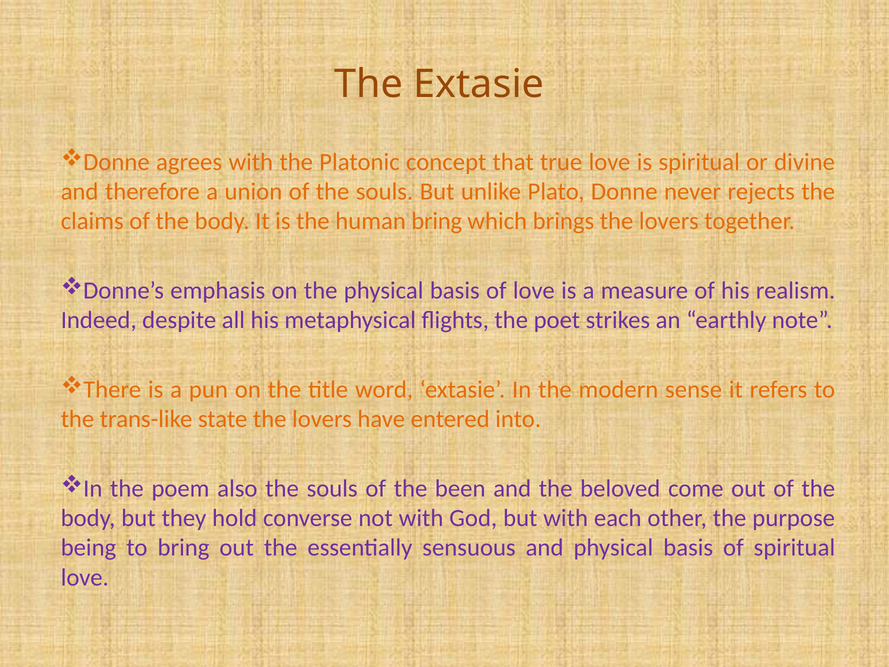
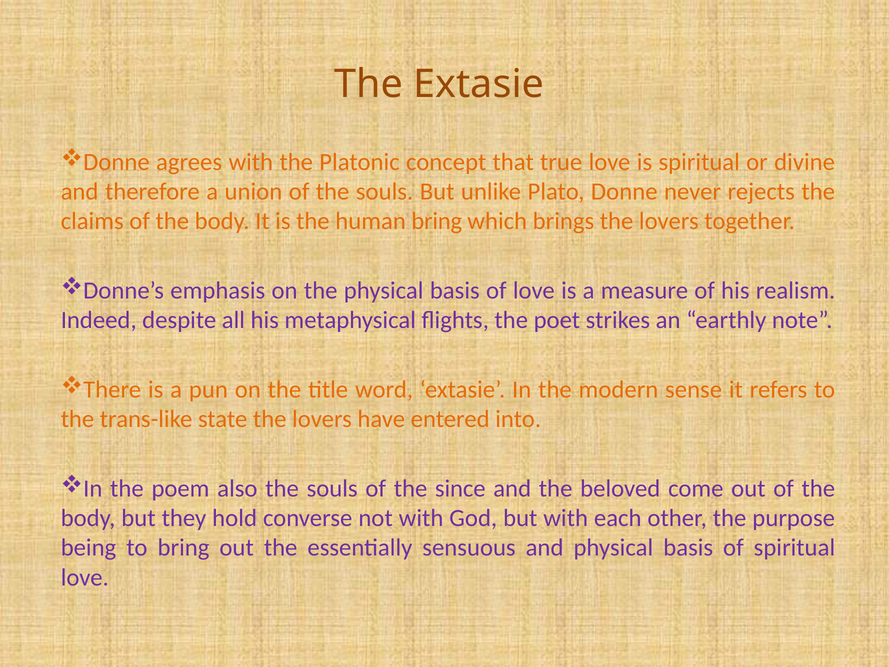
been: been -> since (460, 488)
